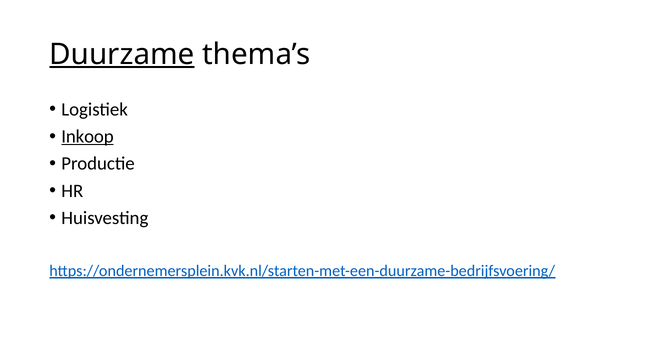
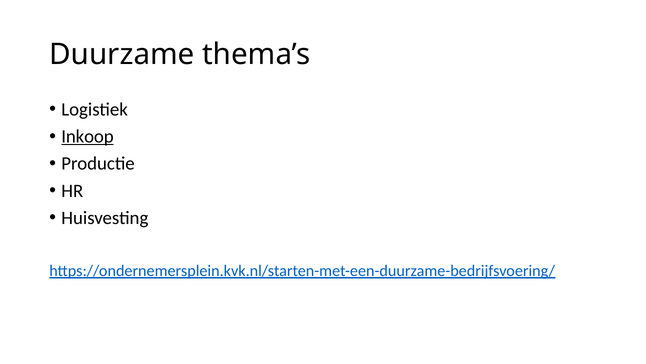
Duurzame underline: present -> none (122, 54)
